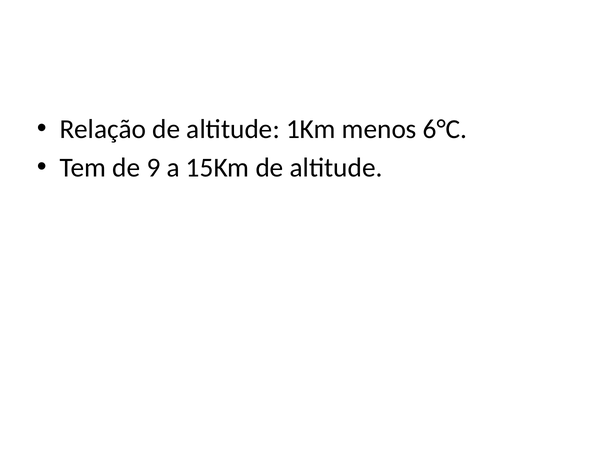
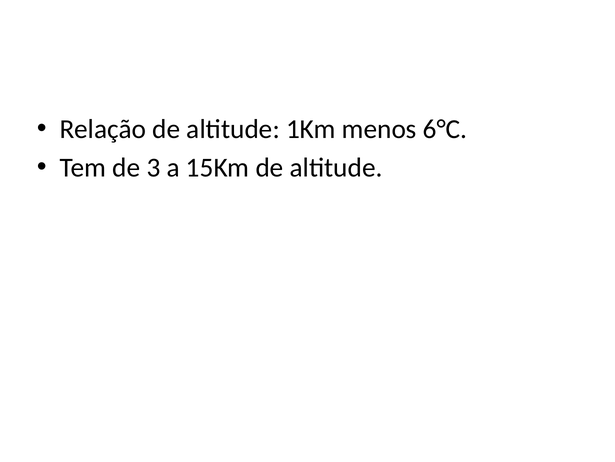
9: 9 -> 3 (154, 167)
